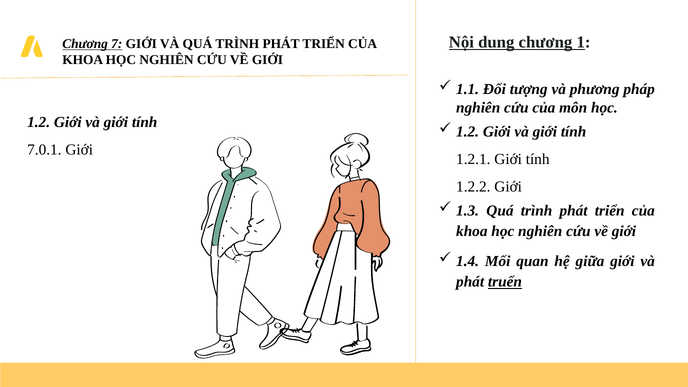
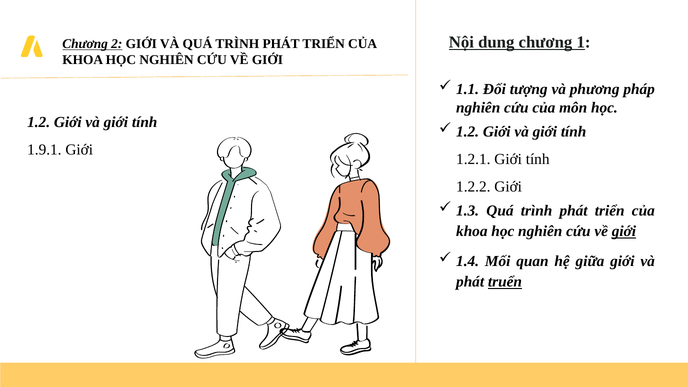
7: 7 -> 2 (117, 44)
7.0.1: 7.0.1 -> 1.9.1 (44, 150)
giới underline: none -> present (624, 231)
